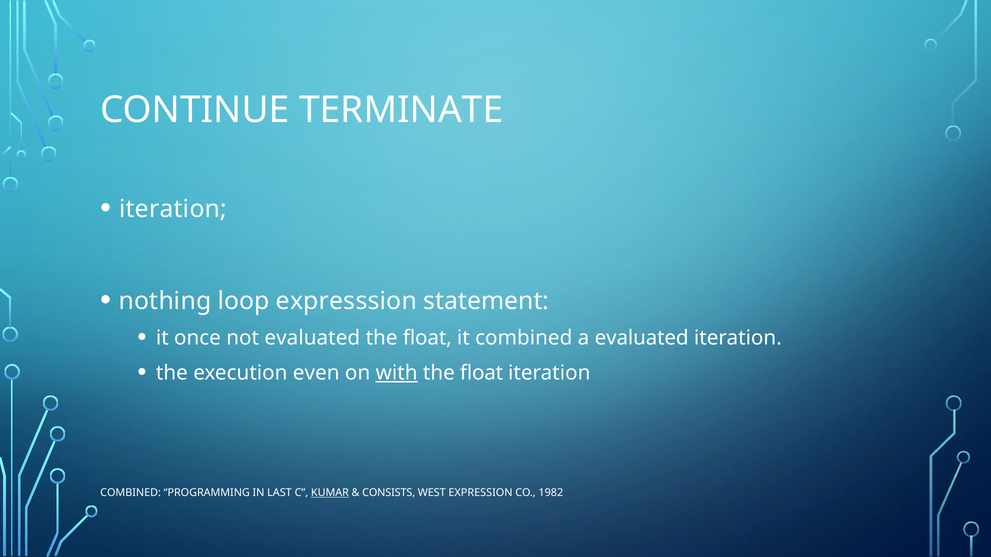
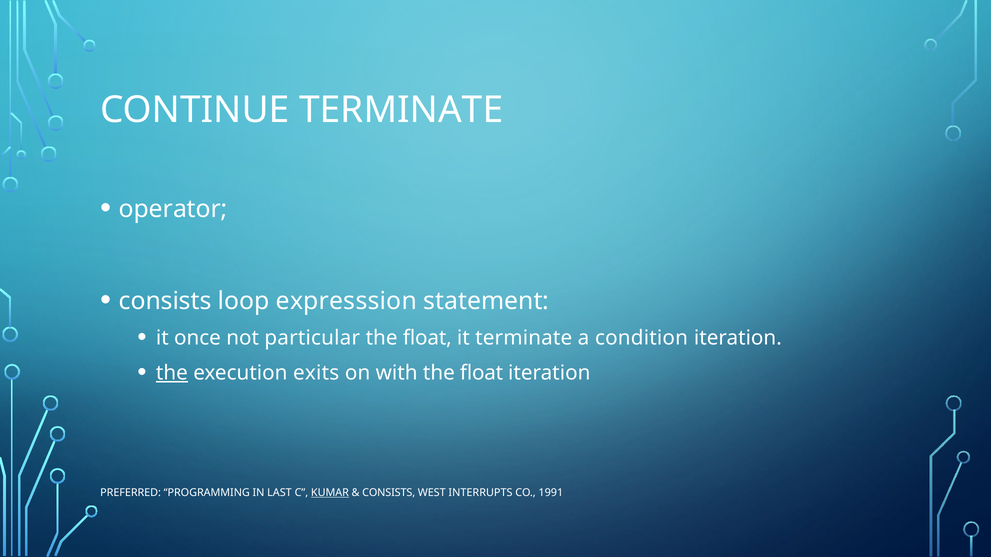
iteration: iteration -> operator (173, 209)
nothing: nothing -> consists (165, 301)
not evaluated: evaluated -> particular (312, 338)
it combined: combined -> terminate (524, 338)
a evaluated: evaluated -> condition (642, 338)
the underline: none -> present (172, 373)
even: even -> exits (316, 373)
with underline: present -> none (397, 373)
COMBINED: COMBINED -> PREFERRED (131, 493)
EXPRESSION: EXPRESSION -> INTERRUPTS (480, 493)
1982: 1982 -> 1991 (551, 493)
